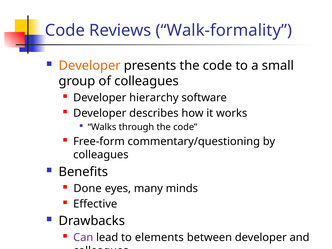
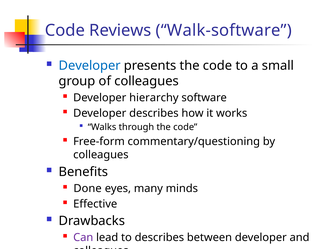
Walk-formality: Walk-formality -> Walk-software (224, 30)
Developer colour: orange -> blue (90, 66)
to elements: elements -> describes (159, 237)
